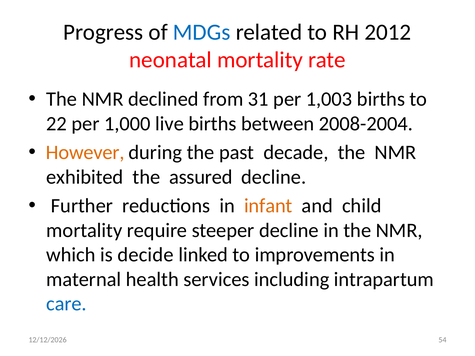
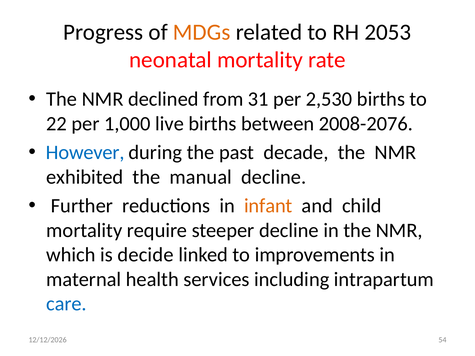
MDGs colour: blue -> orange (202, 32)
2012: 2012 -> 2053 (388, 32)
1,003: 1,003 -> 2,530 (329, 99)
2008-2004: 2008-2004 -> 2008-2076 (366, 124)
However colour: orange -> blue (85, 153)
assured: assured -> manual (201, 177)
